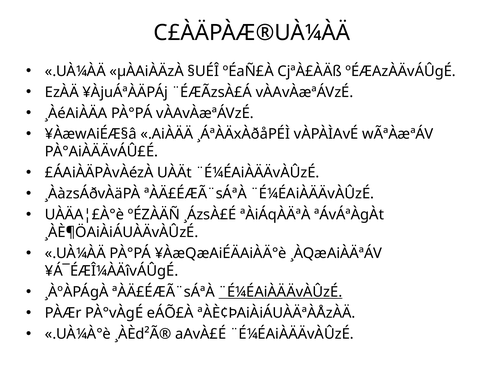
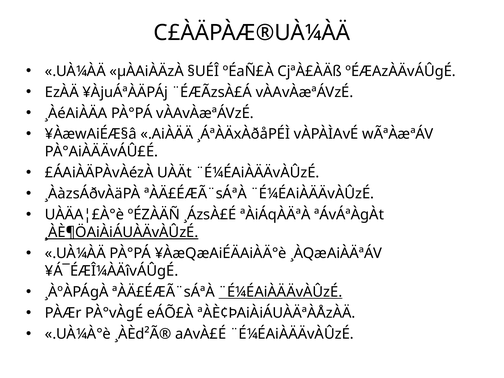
¸ÀÈ¶ÖAiÀiÁUÀÄvÀÛzÉ underline: none -> present (122, 232)
